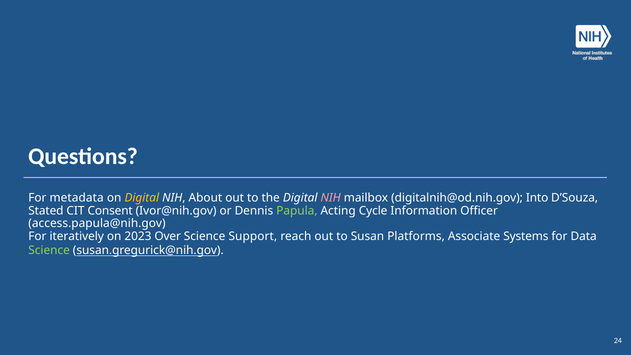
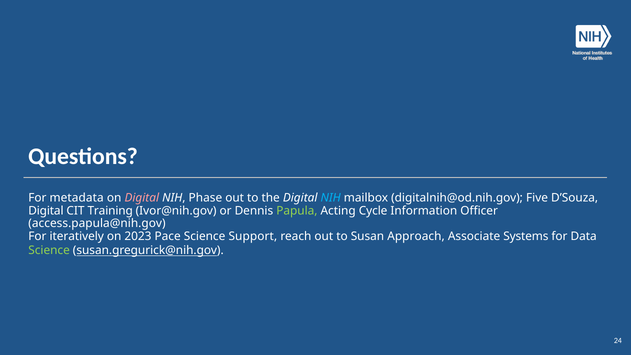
Digital colour: yellow -> pink (142, 198)
About: About -> Phase (205, 198)
NIH colour: pink -> light blue (331, 198)
Into: Into -> Five (537, 198)
Stated: Stated -> Digital (46, 211)
Consent: Consent -> Training (110, 211)
Over: Over -> Pace (168, 236)
Platforms: Platforms -> Approach (416, 236)
